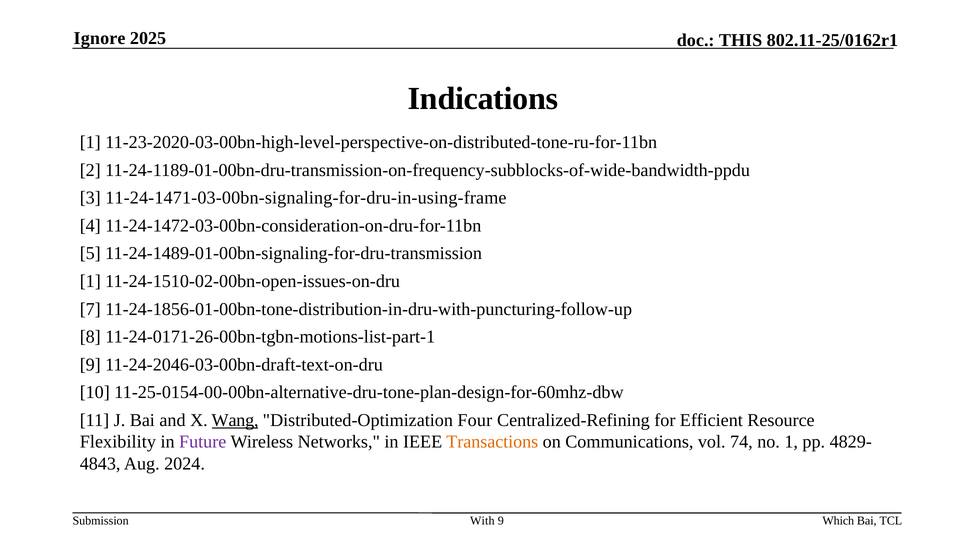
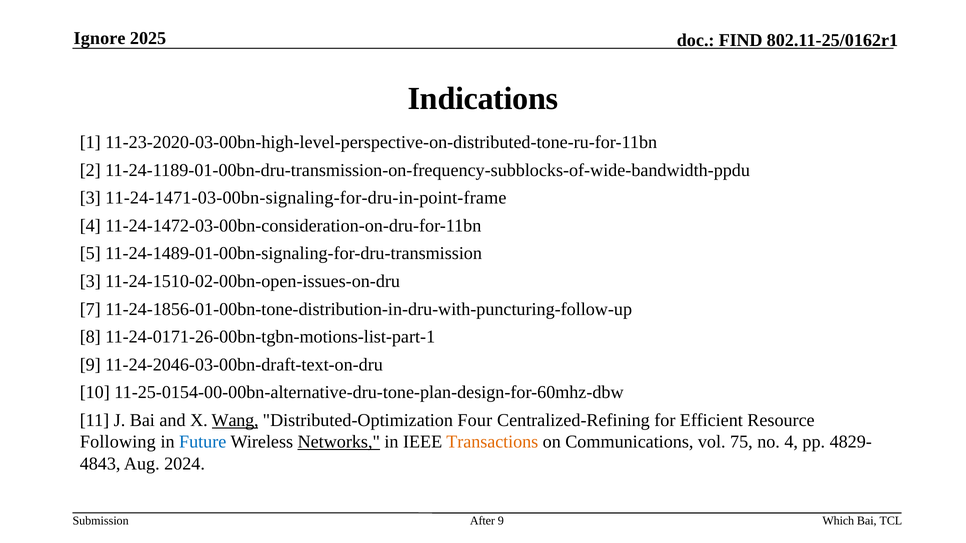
THIS: THIS -> FIND (741, 40)
11-24-1471-03-00bn-signaling-for-dru-in-using-frame: 11-24-1471-03-00bn-signaling-for-dru-in-using-frame -> 11-24-1471-03-00bn-signaling-for-dru-in-point-frame (306, 198)
1: 1 -> 3 (90, 281)
Flexibility: Flexibility -> Following (118, 442)
Future colour: purple -> blue (203, 442)
Networks underline: none -> present (339, 442)
74: 74 -> 75 (741, 442)
no 1: 1 -> 4 (791, 442)
With: With -> After (482, 521)
